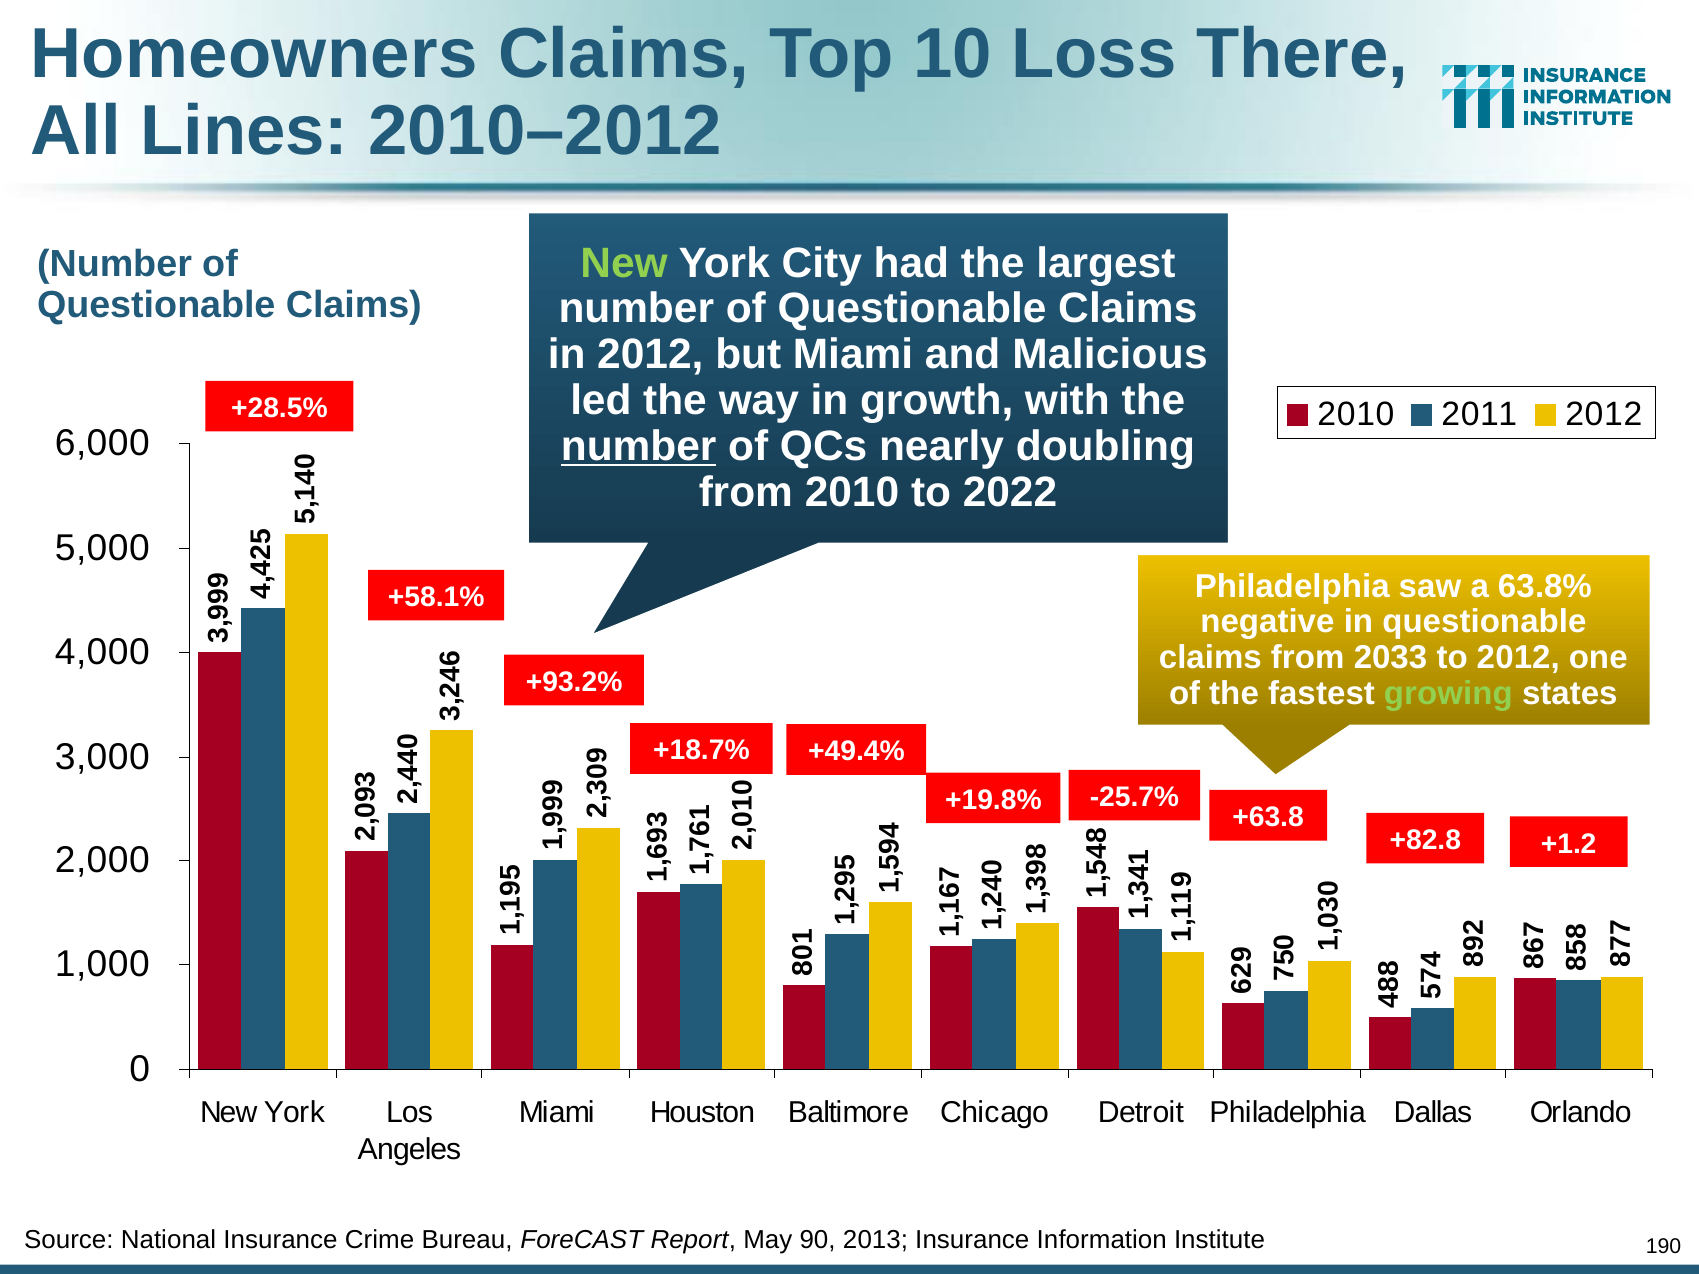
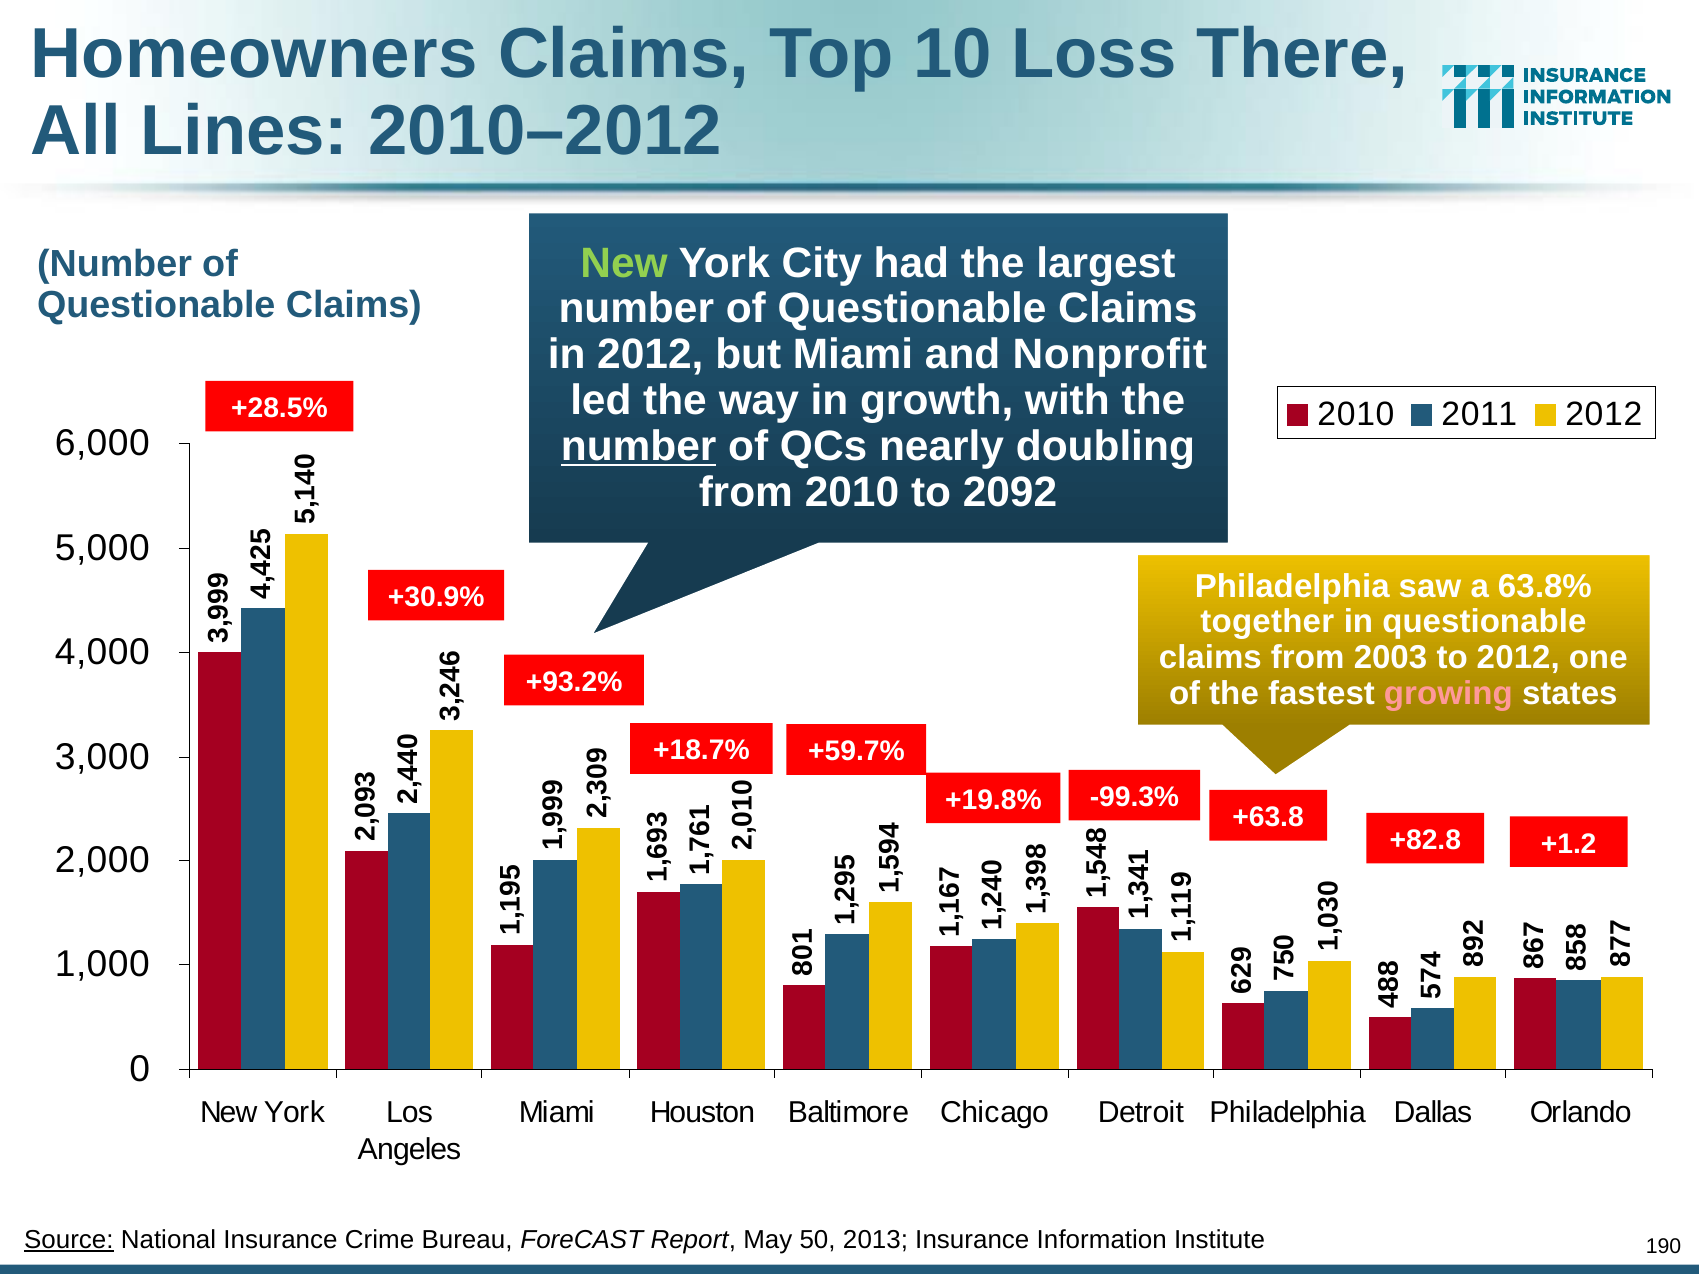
Malicious: Malicious -> Nonprofit (1110, 355)
2022: 2022 -> 2092 (1010, 493)
+58.1%: +58.1% -> +30.9% (436, 597)
negative: negative -> together (1267, 622)
2033: 2033 -> 2003 (1390, 658)
growing colour: light green -> pink (1448, 693)
+49.4%: +49.4% -> +59.7% (856, 752)
-25.7%: -25.7% -> -99.3% (1134, 797)
Source underline: none -> present (69, 1240)
90: 90 -> 50 (818, 1240)
